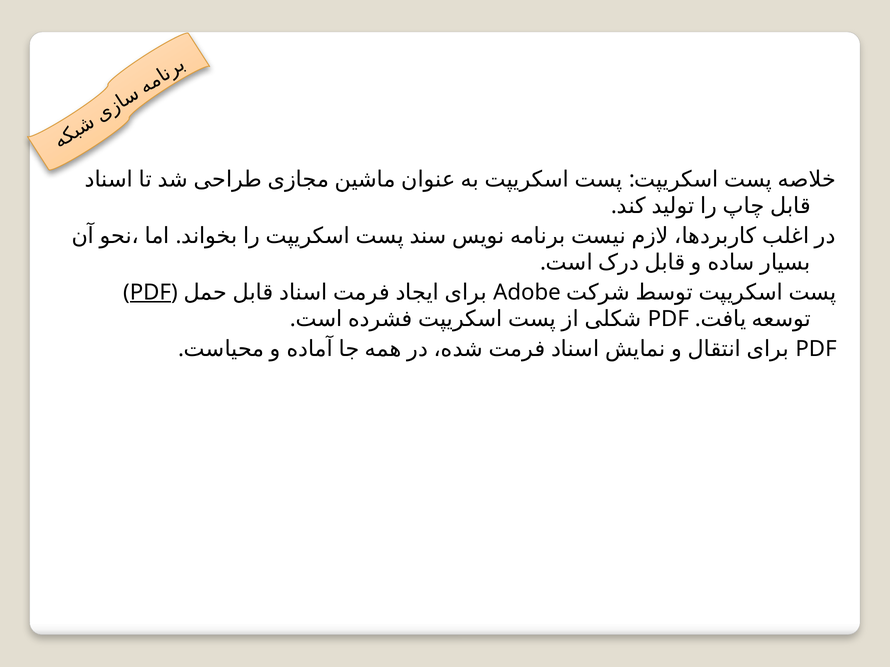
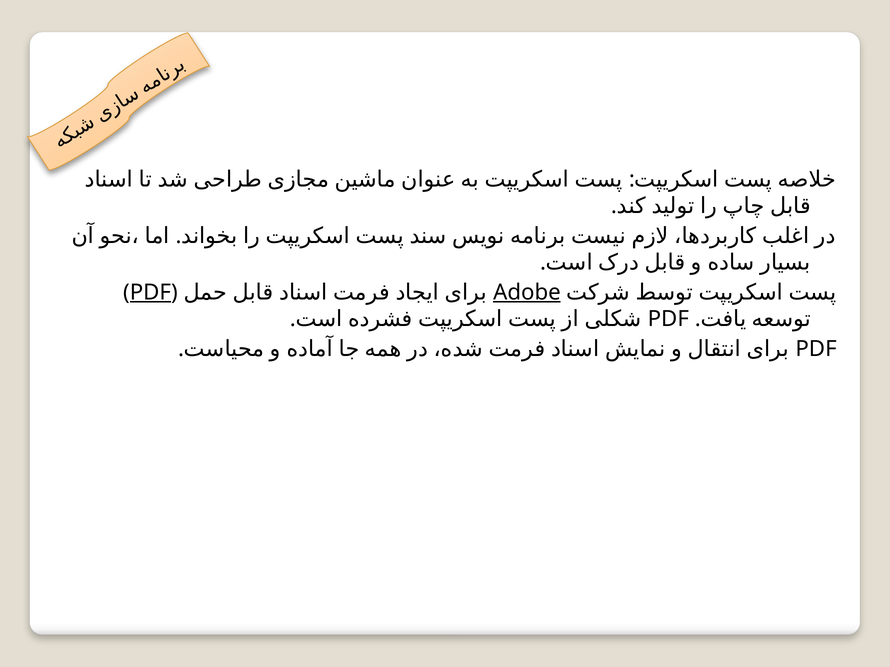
Adobe underline: none -> present (527, 293)
